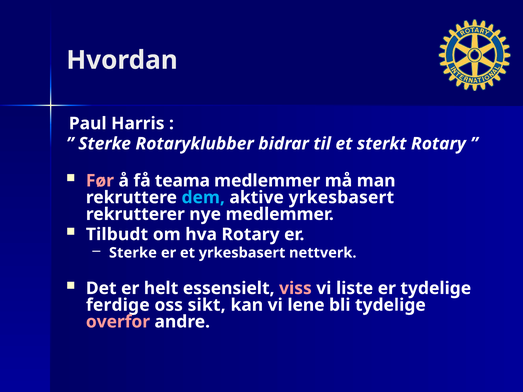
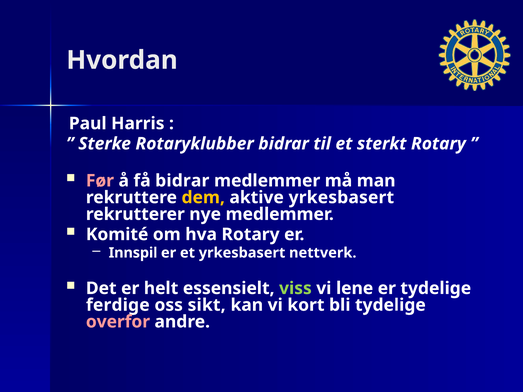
få teama: teama -> bidrar (182, 181)
dem colour: light blue -> yellow (203, 198)
Tilbudt: Tilbudt -> Komité (117, 235)
Sterke: Sterke -> Innspil (133, 253)
viss colour: pink -> light green (295, 288)
liste: liste -> lene (355, 288)
lene: lene -> kort (306, 305)
